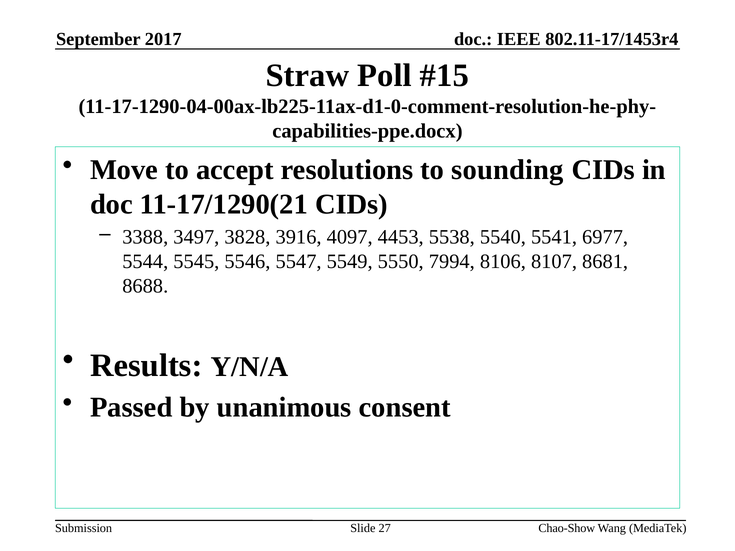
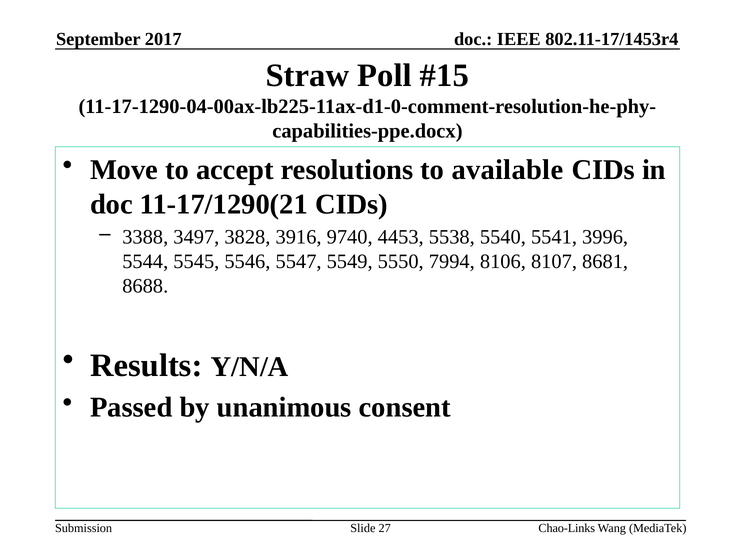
sounding: sounding -> available (507, 170)
4097: 4097 -> 9740 (350, 237)
6977: 6977 -> 3996 (605, 237)
Chao-Show: Chao-Show -> Chao-Links (567, 529)
